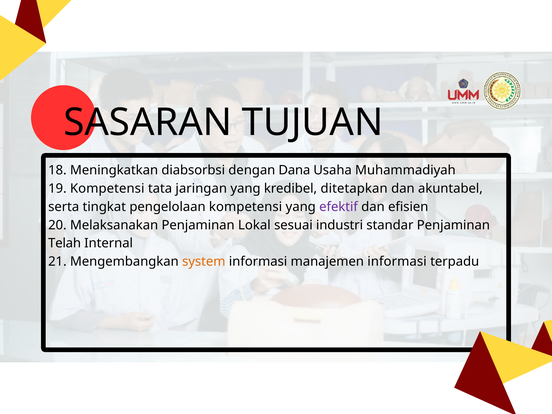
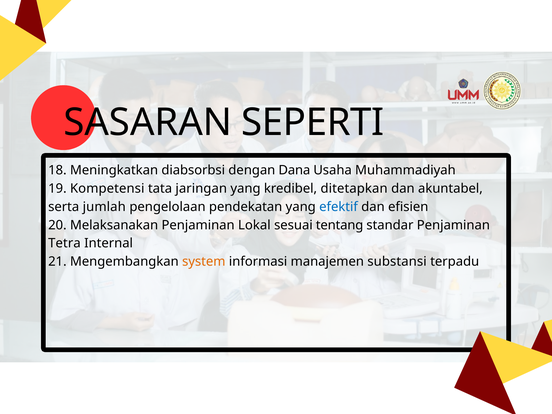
TUJUAN: TUJUAN -> SEPERTI (313, 122)
tingkat: tingkat -> jumlah (104, 207)
pengelolaan kompetensi: kompetensi -> pendekatan (246, 207)
efektif colour: purple -> blue (339, 207)
industri: industri -> tentang (340, 225)
Telah: Telah -> Tetra (64, 243)
manajemen informasi: informasi -> substansi (397, 262)
